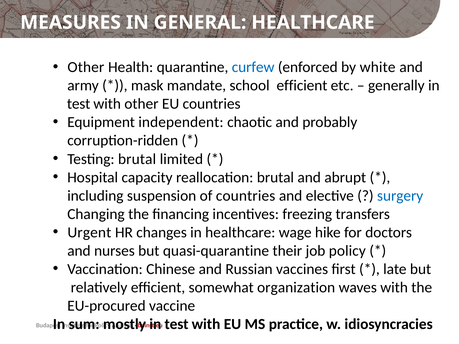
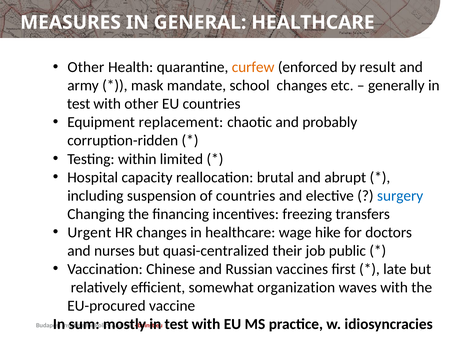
curfew colour: blue -> orange (253, 67)
white: white -> result (378, 67)
school efficient: efficient -> changes (302, 86)
independent: independent -> replacement (181, 122)
Testing brutal: brutal -> within (137, 159)
quasi-quarantine: quasi-quarantine -> quasi-centralized (216, 251)
job policy: policy -> public (347, 251)
